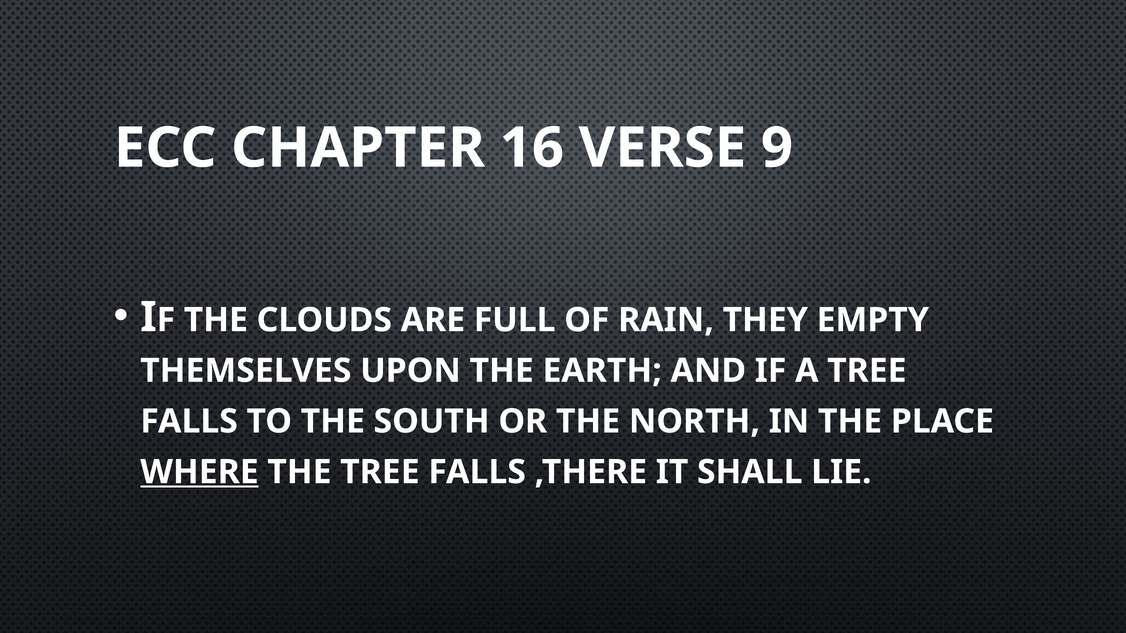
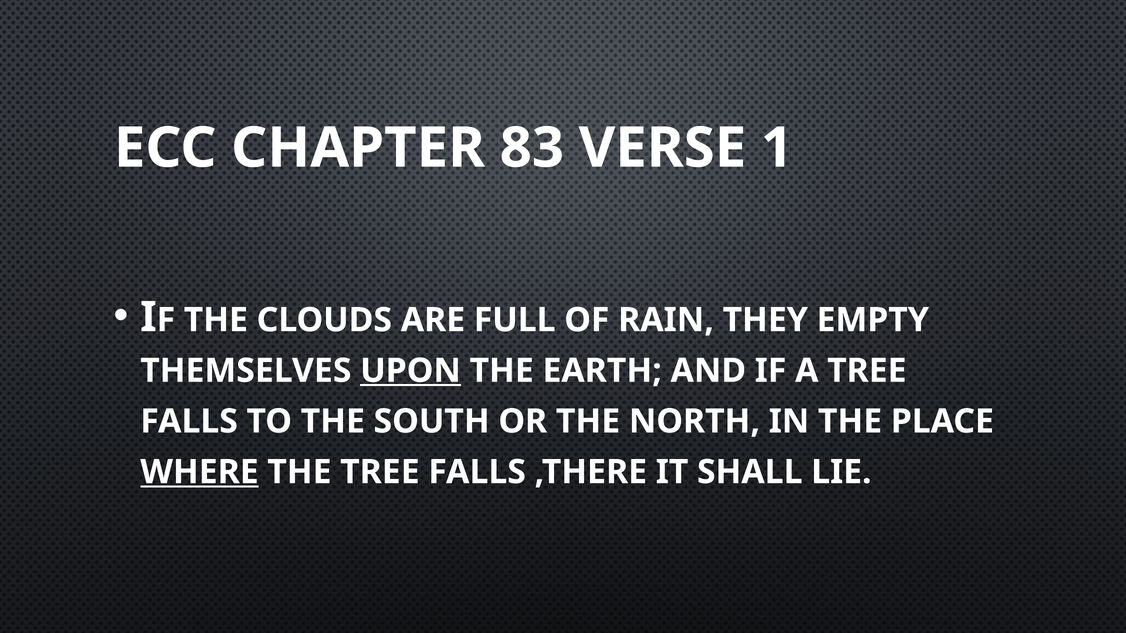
16: 16 -> 83 (532, 148)
9: 9 -> 1 (777, 148)
UPON underline: none -> present (411, 371)
